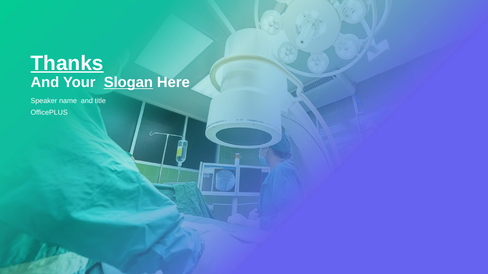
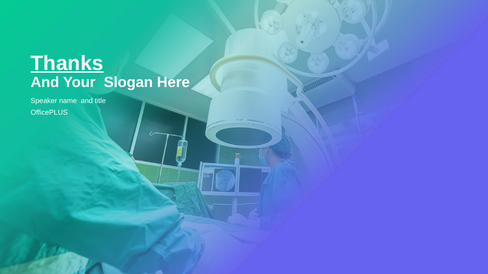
Slogan underline: present -> none (128, 83)
